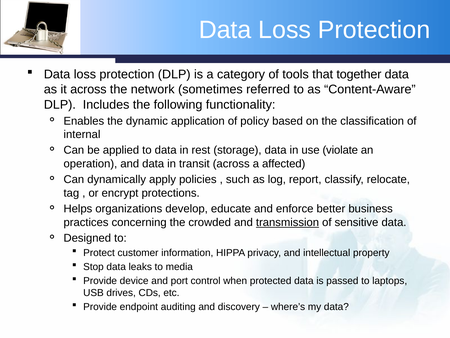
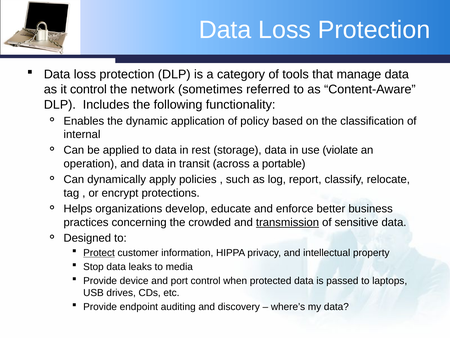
together: together -> manage (359, 74)
it across: across -> control (88, 89)
affected: affected -> portable (284, 164)
Protect underline: none -> present (99, 252)
